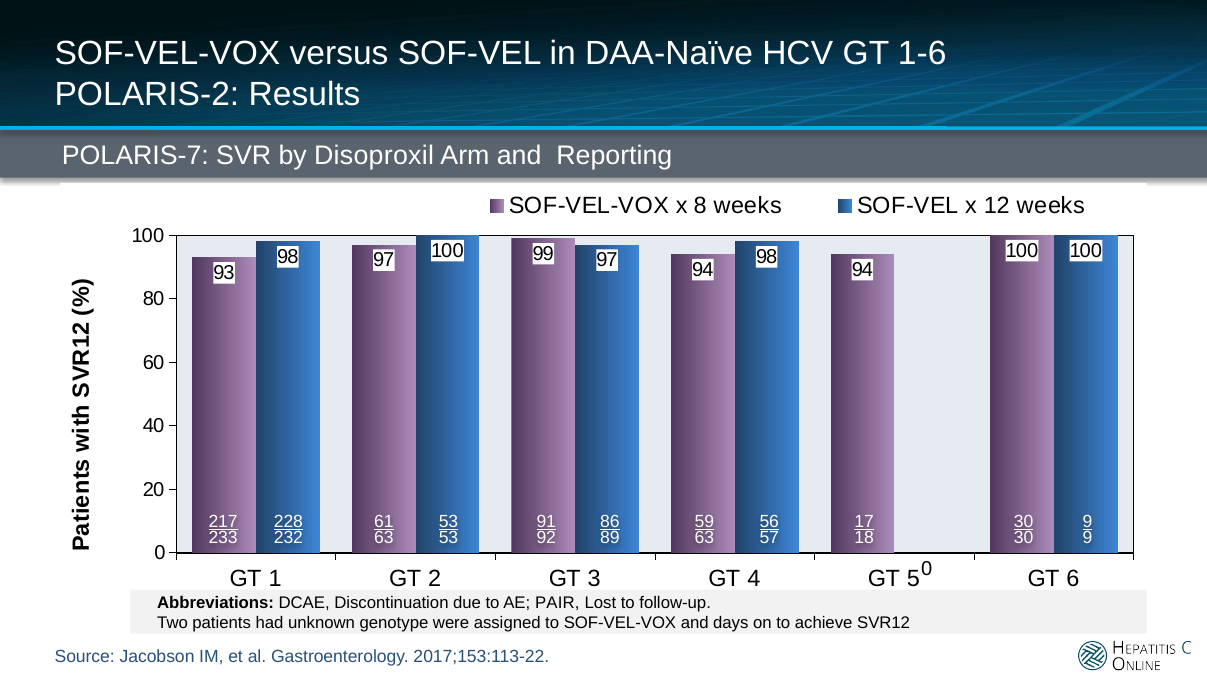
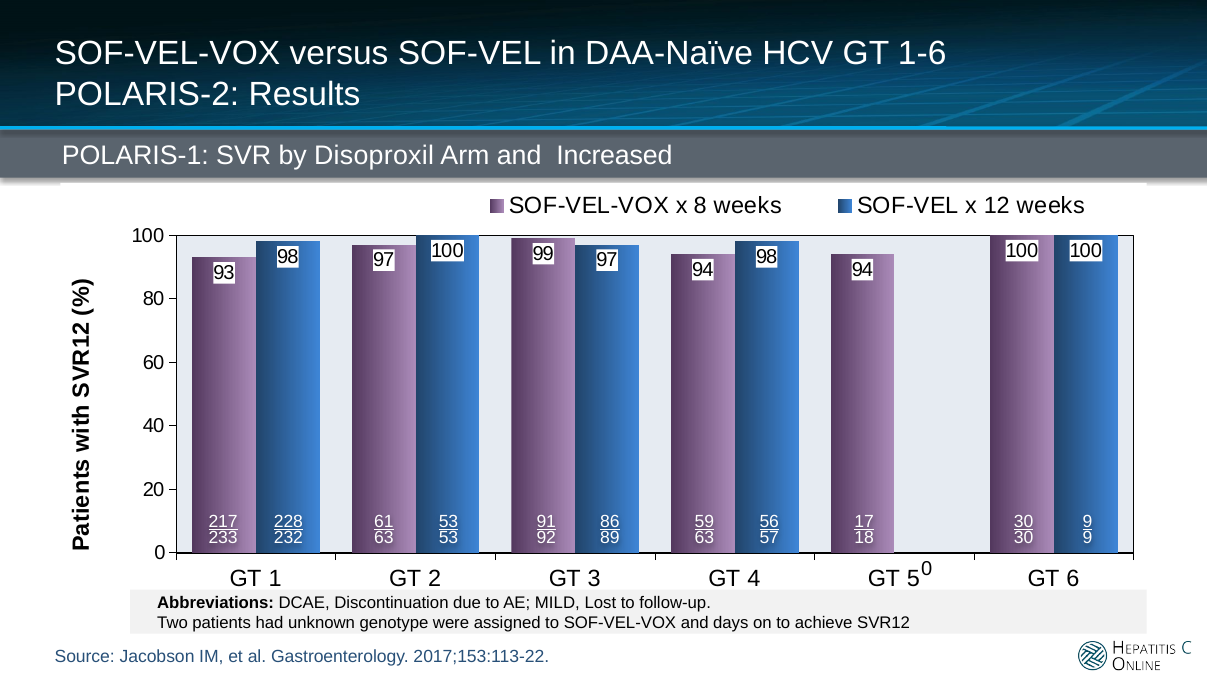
POLARIS-7: POLARIS-7 -> POLARIS-1 (135, 156)
Reporting: Reporting -> Increased (614, 156)
PAIR: PAIR -> MILD (557, 603)
